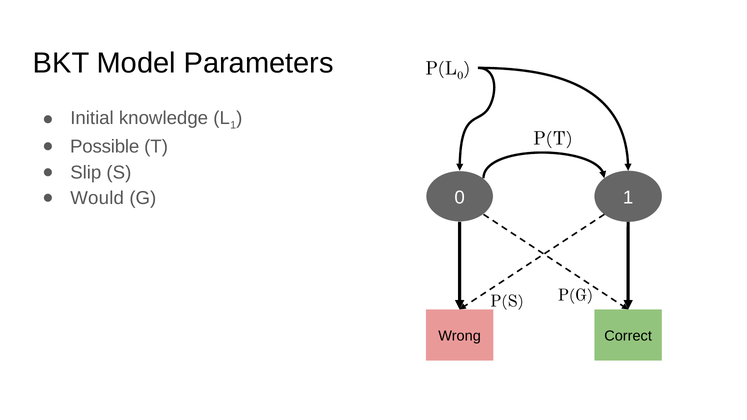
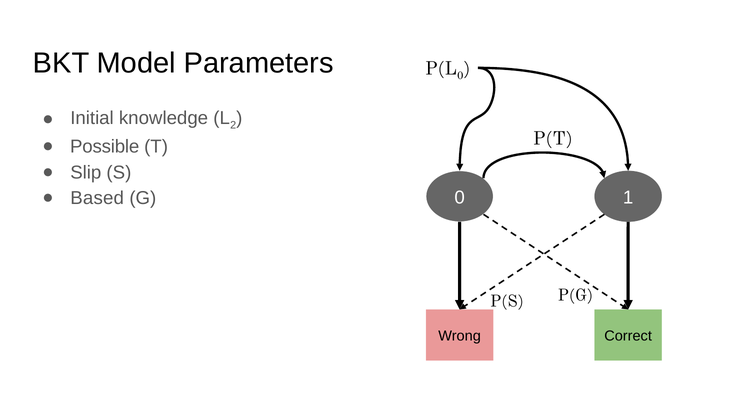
1: 1 -> 2 (233, 125)
Would: Would -> Based (97, 198)
